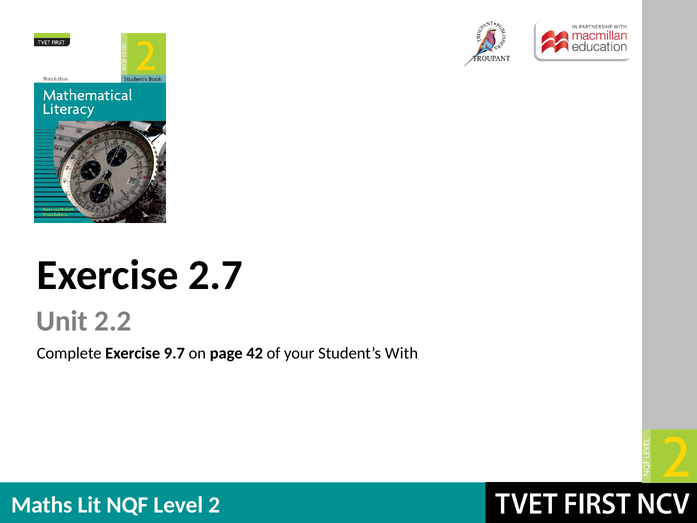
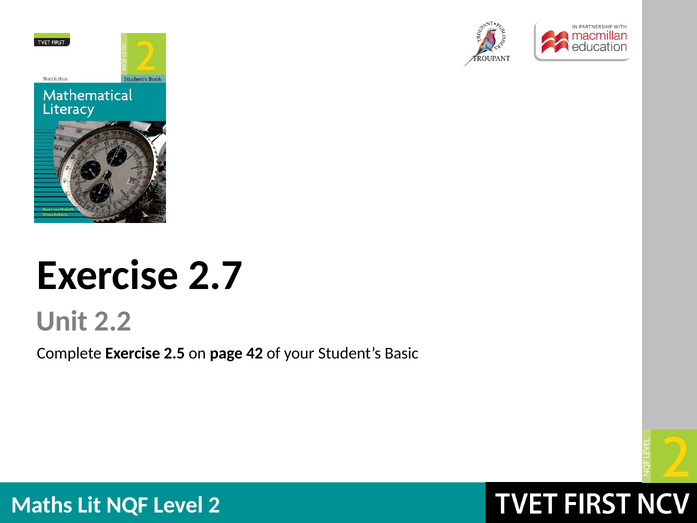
9.7: 9.7 -> 2.5 (174, 353)
With: With -> Basic (402, 353)
